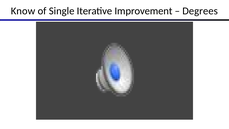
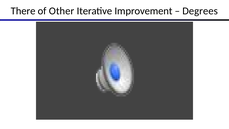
Know: Know -> There (23, 11)
Single: Single -> Other (62, 11)
